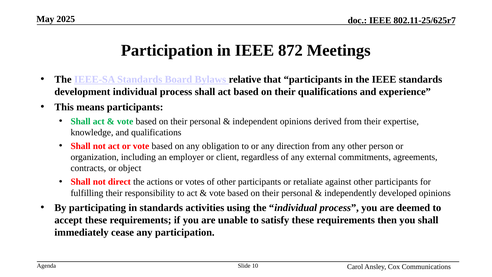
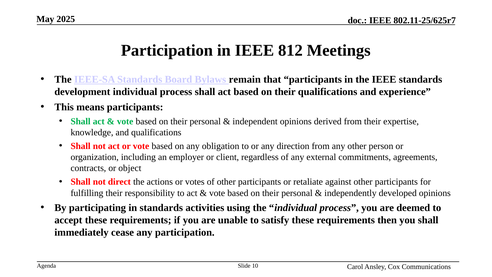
872: 872 -> 812 (290, 50)
relative: relative -> remain (245, 79)
